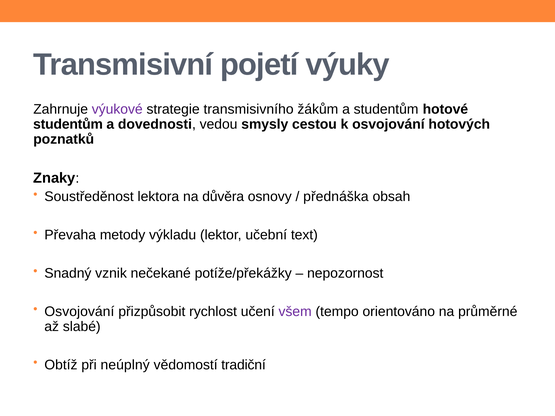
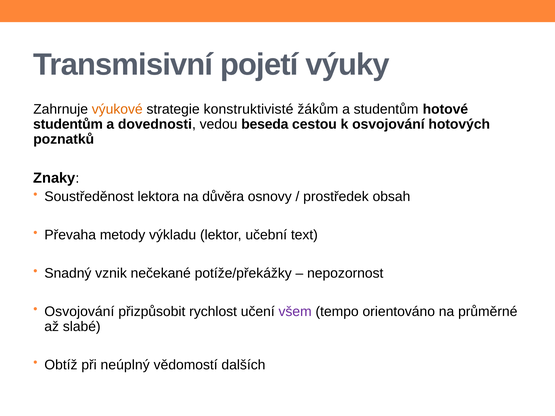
výukové colour: purple -> orange (117, 109)
transmisivního: transmisivního -> konstruktivisté (249, 109)
smysly: smysly -> beseda (265, 124)
přednáška: přednáška -> prostředek (336, 197)
tradiční: tradiční -> dalších (243, 365)
